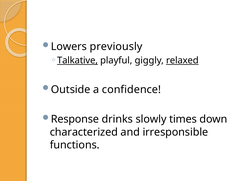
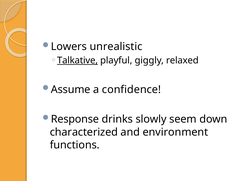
previously: previously -> unrealistic (116, 47)
relaxed underline: present -> none (182, 60)
Outside: Outside -> Assume (71, 89)
times: times -> seem (183, 119)
irresponsible: irresponsible -> environment (175, 132)
